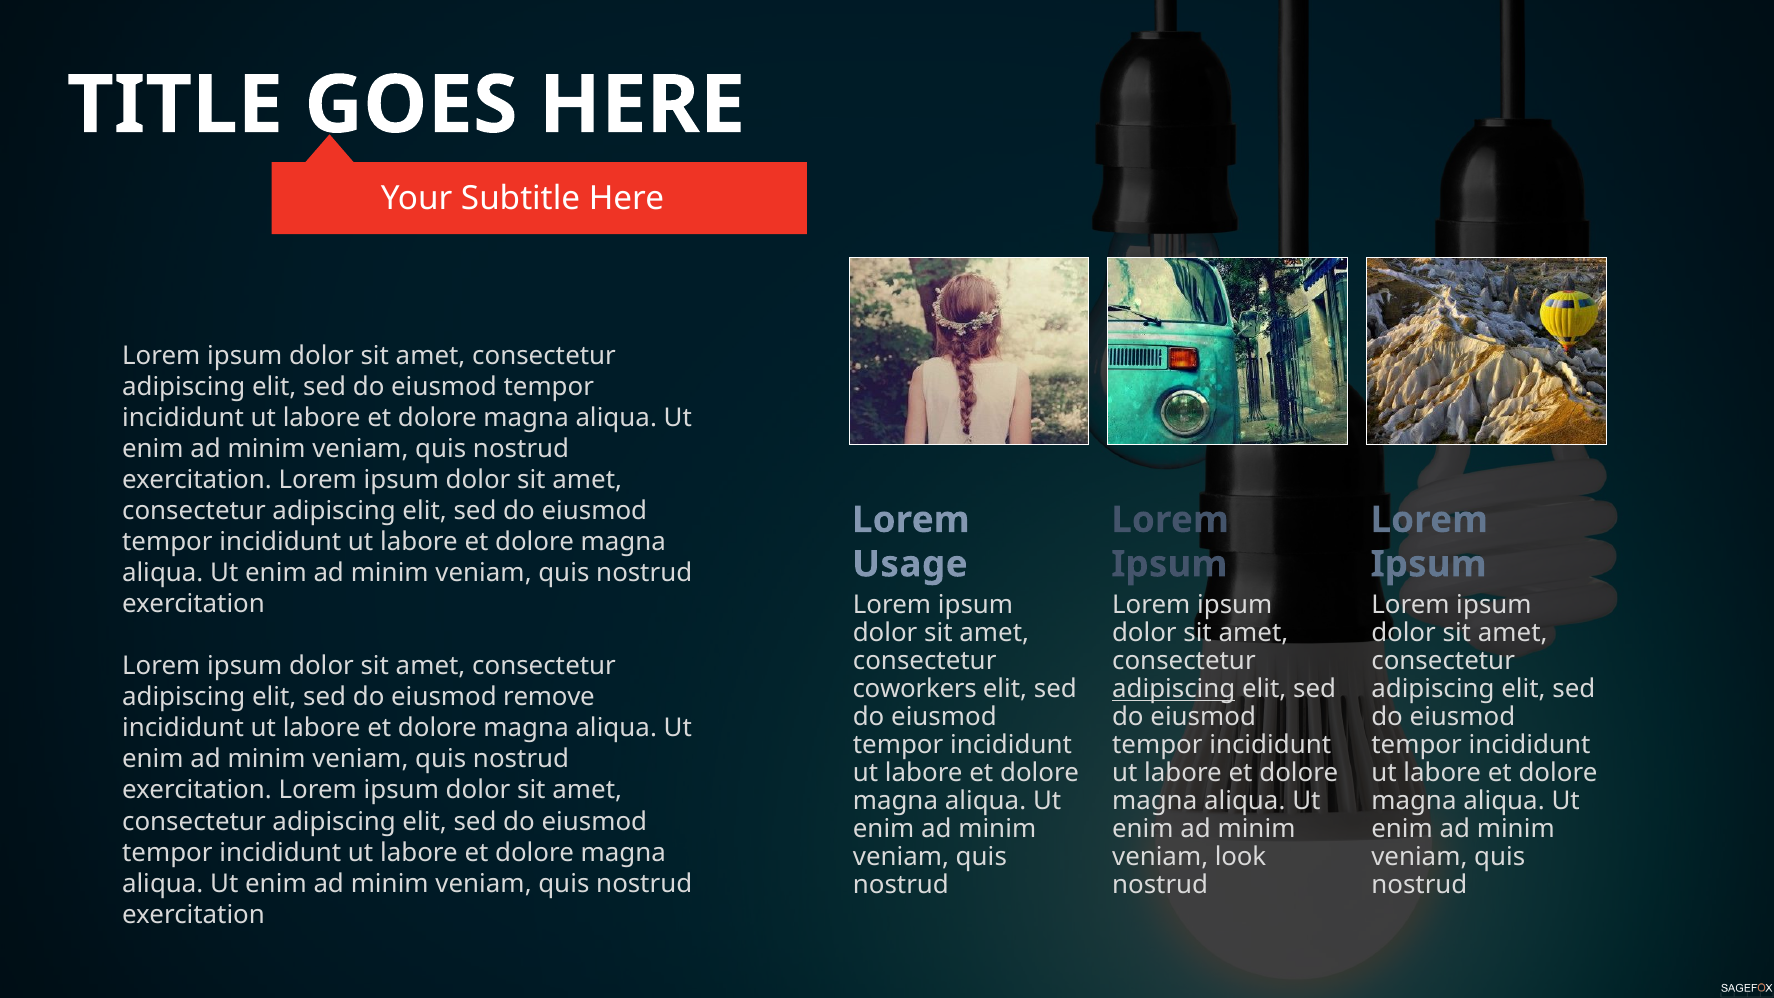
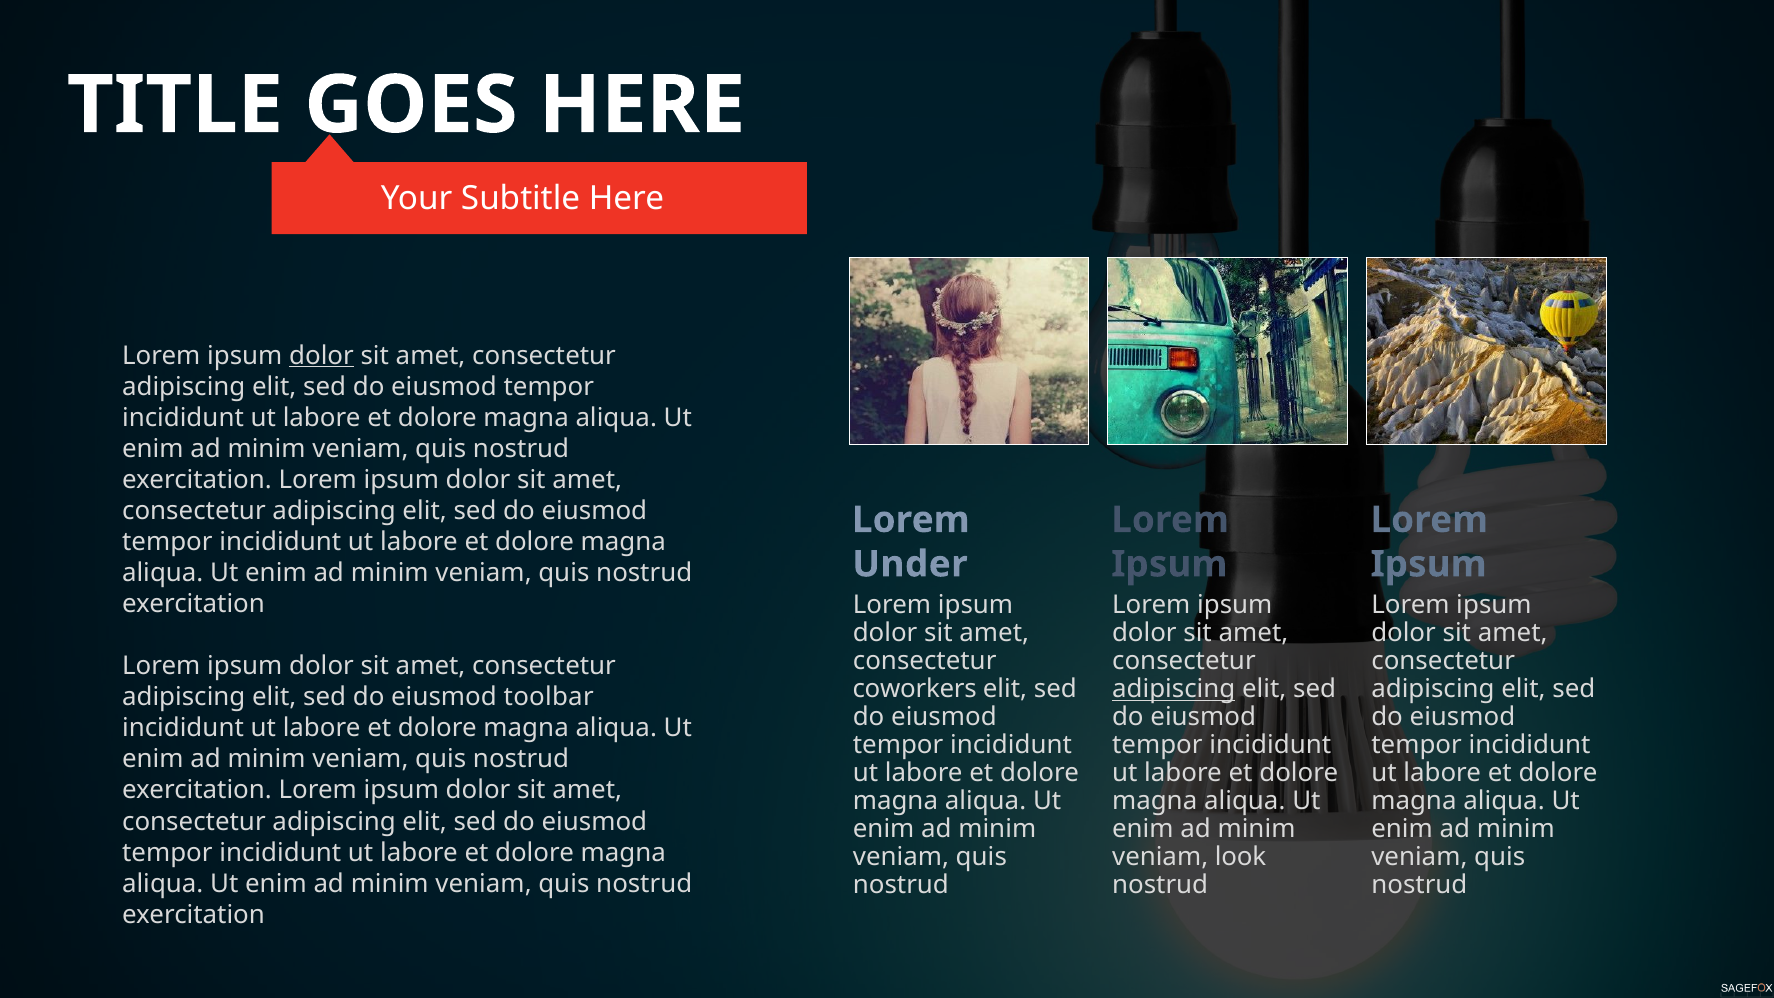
dolor underline: none -> present (321, 355)
Usage: Usage -> Under (910, 564)
remove: remove -> toolbar (549, 697)
